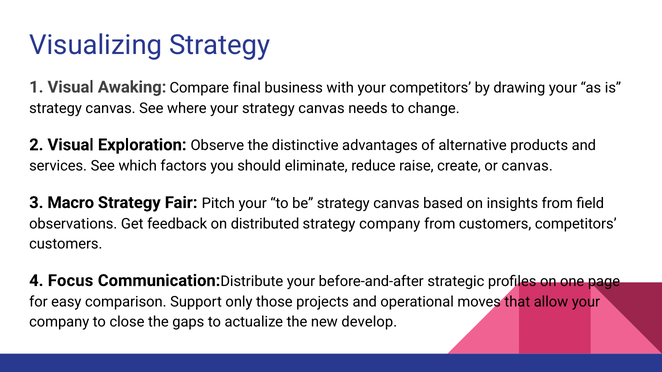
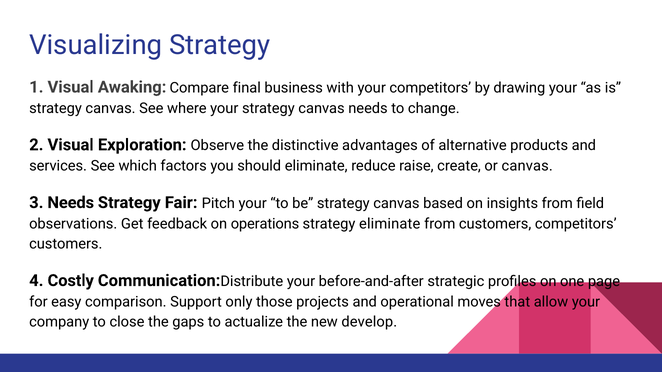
3 Macro: Macro -> Needs (71, 203)
distributed: distributed -> operations (265, 224)
strategy company: company -> eliminate (390, 224)
Focus: Focus -> Costly (71, 281)
